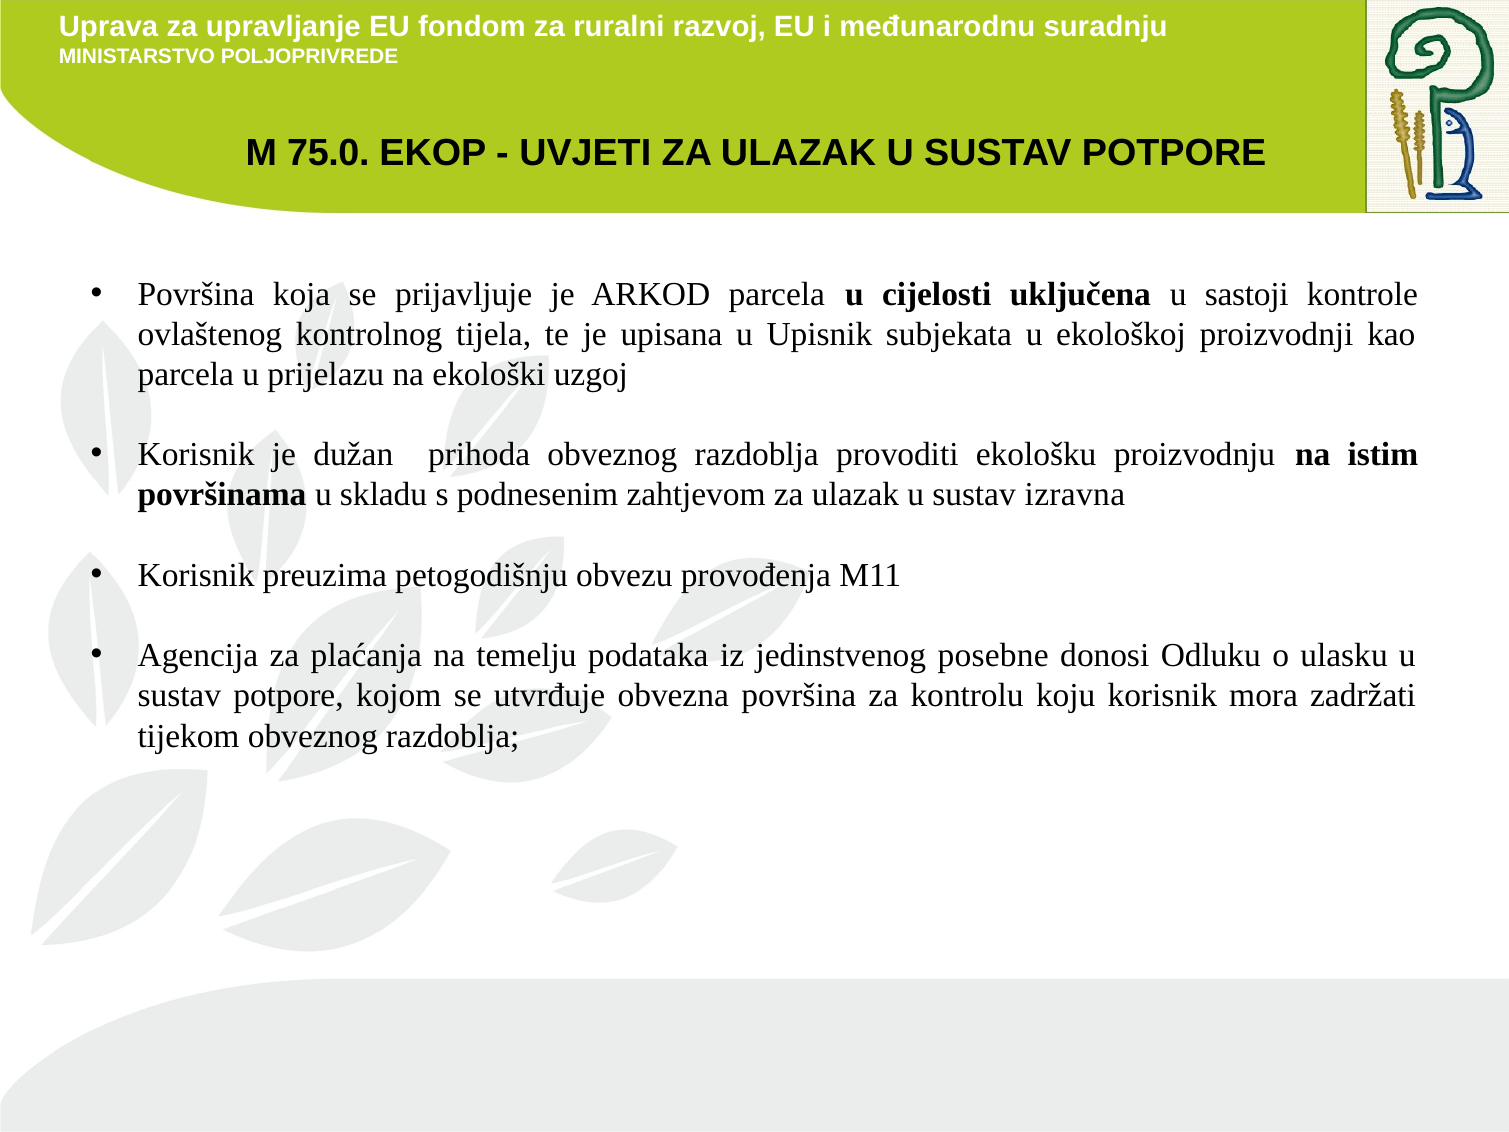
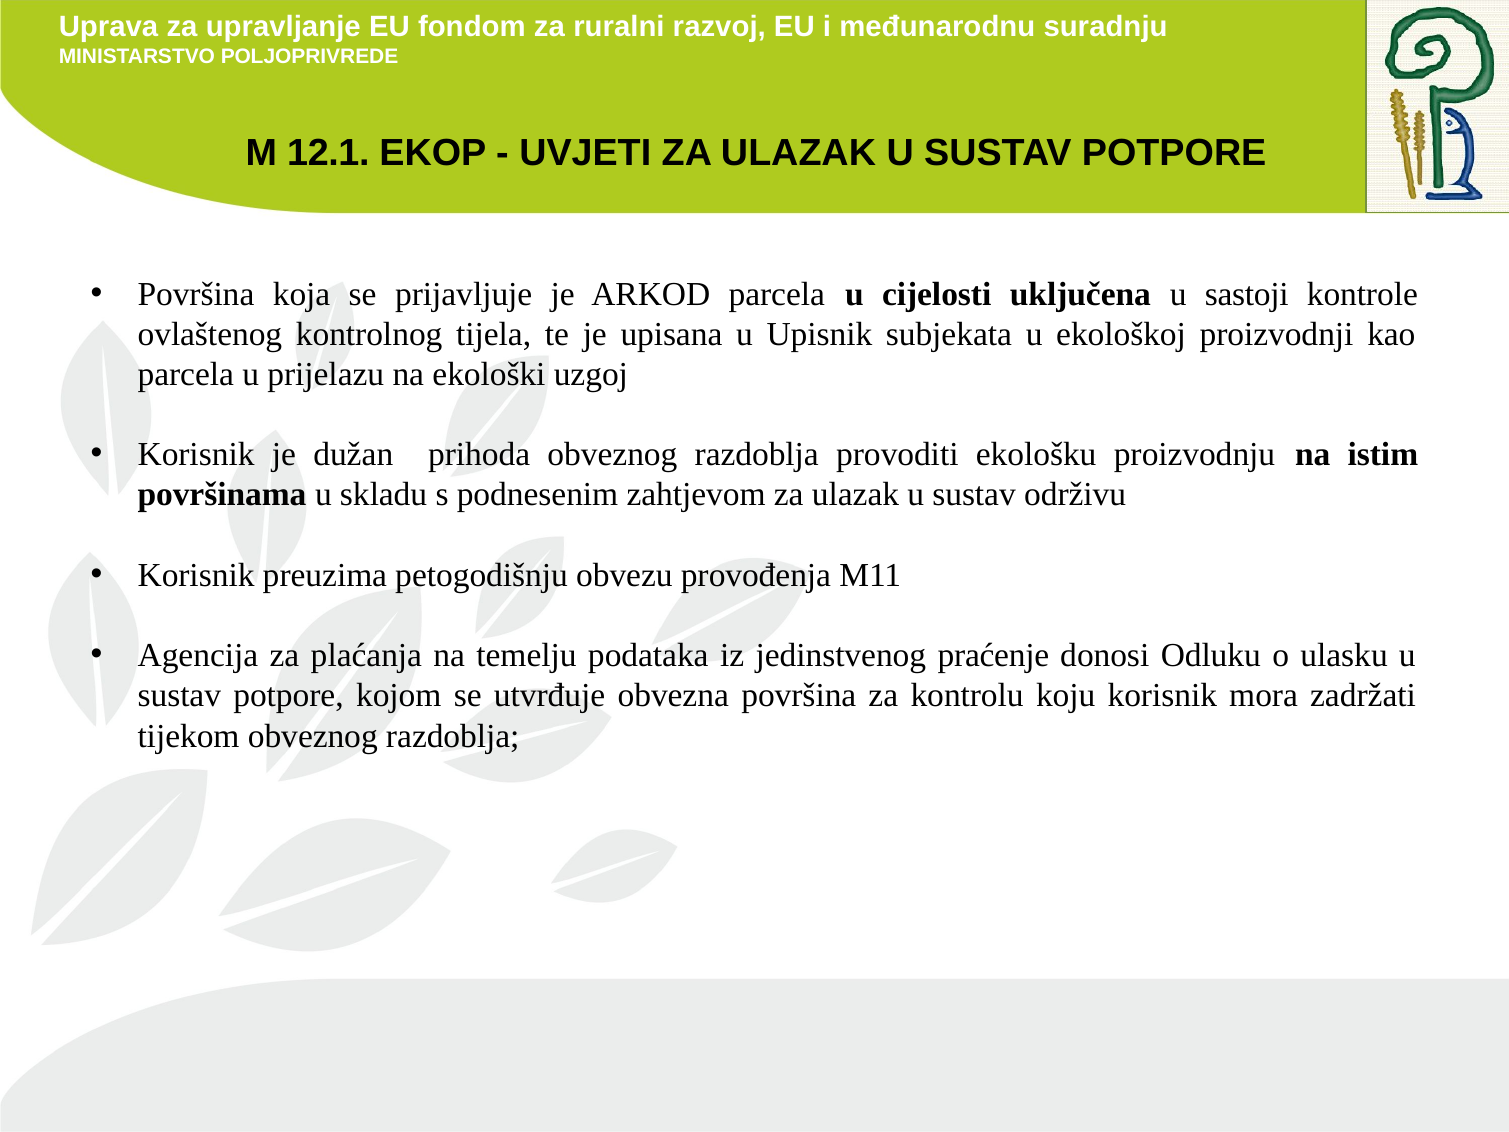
75.0: 75.0 -> 12.1 (328, 153)
izravna: izravna -> održivu (1075, 495)
posebne: posebne -> praćenje (993, 655)
